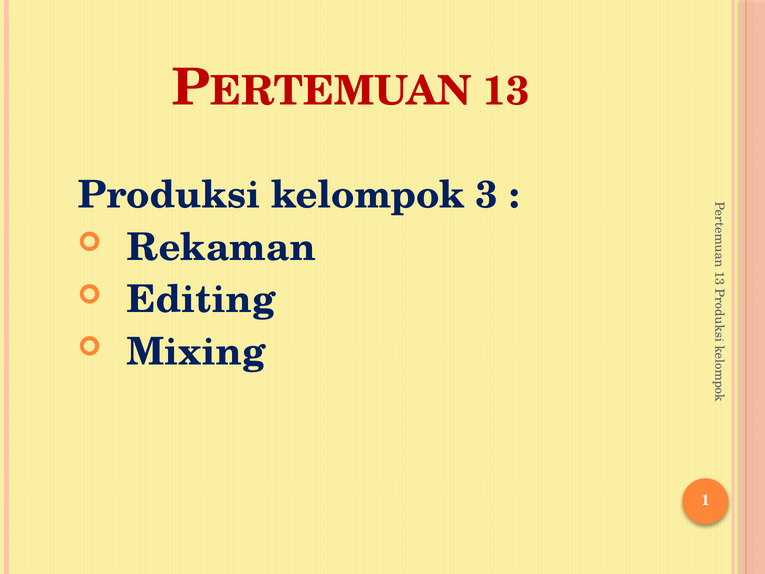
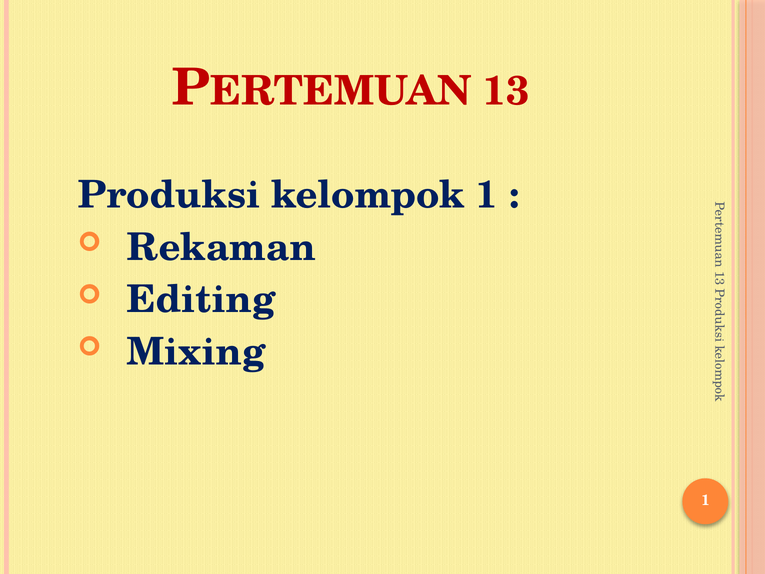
kelompok 3: 3 -> 1 (487, 195)
